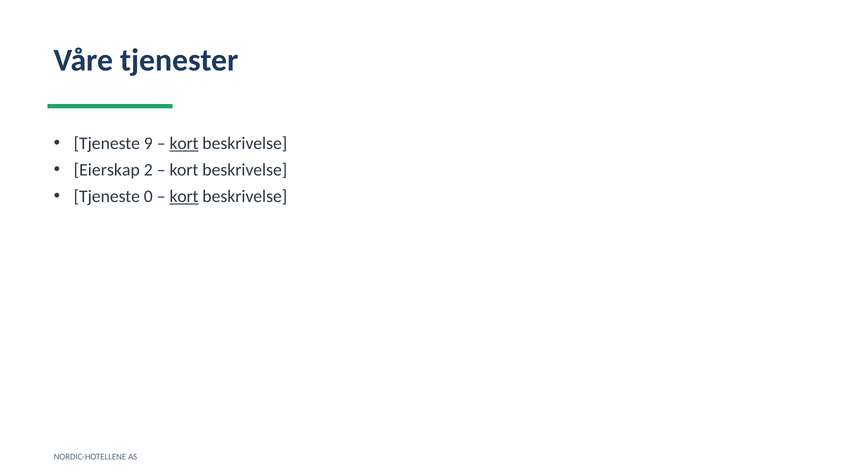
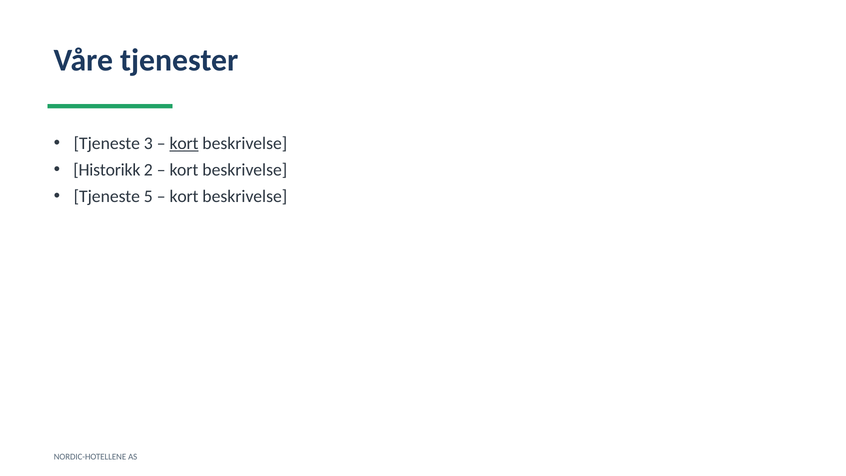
9: 9 -> 3 (148, 143)
Eierskap: Eierskap -> Historikk (107, 170)
0: 0 -> 5 (148, 196)
kort underline: present -> none (184, 196)
